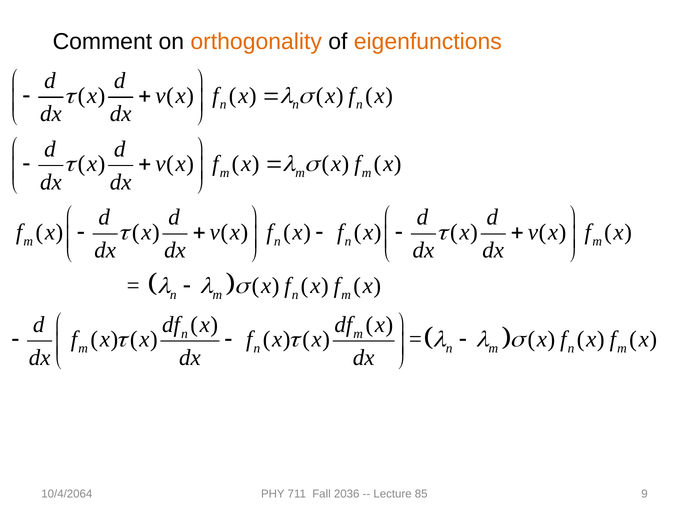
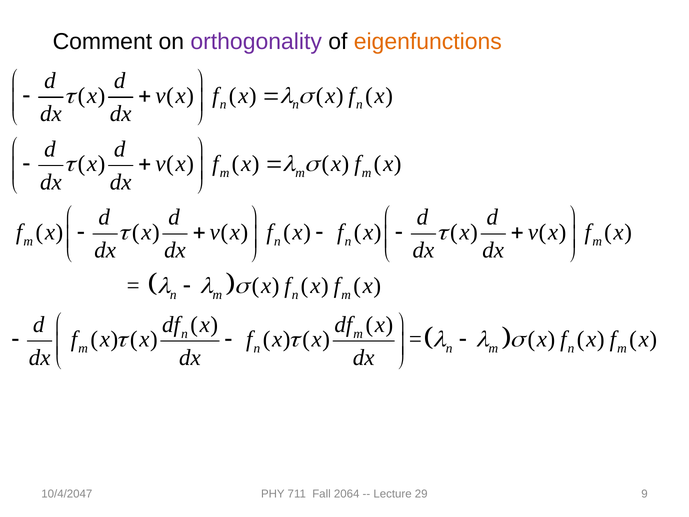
orthogonality colour: orange -> purple (256, 42)
10/4/2064: 10/4/2064 -> 10/4/2047 (67, 493)
2036: 2036 -> 2064 (347, 493)
85: 85 -> 29 (421, 493)
